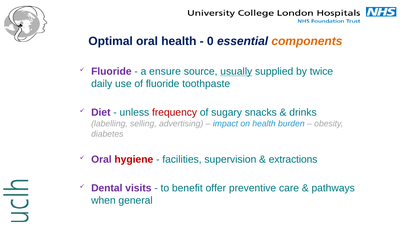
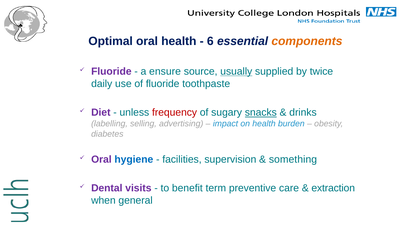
0: 0 -> 6 (210, 41)
snacks underline: none -> present (261, 112)
hygiene colour: red -> blue (134, 159)
extractions: extractions -> something (293, 159)
offer: offer -> term (216, 188)
pathways: pathways -> extraction (333, 188)
